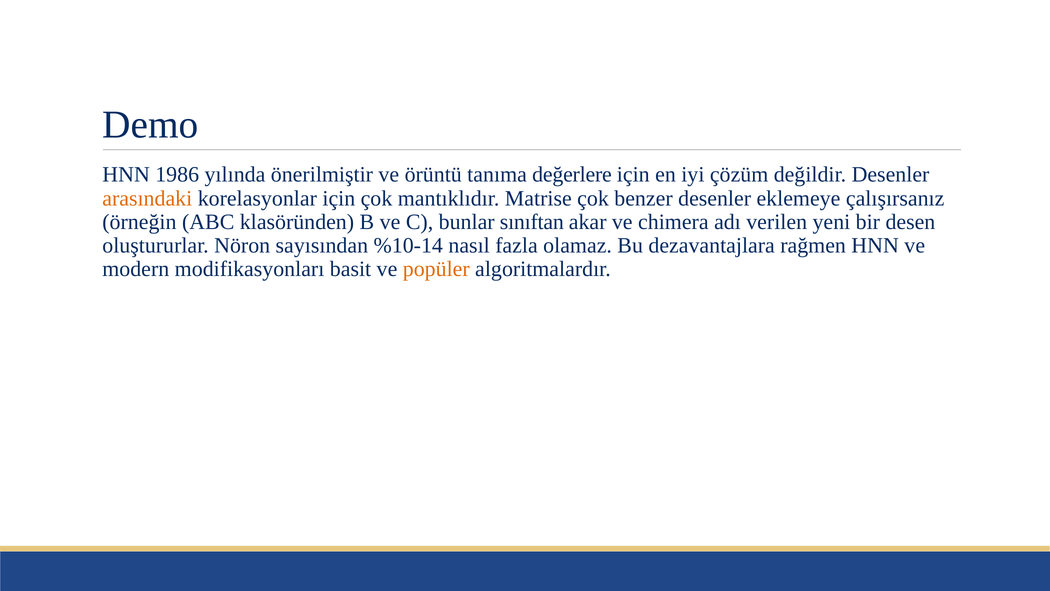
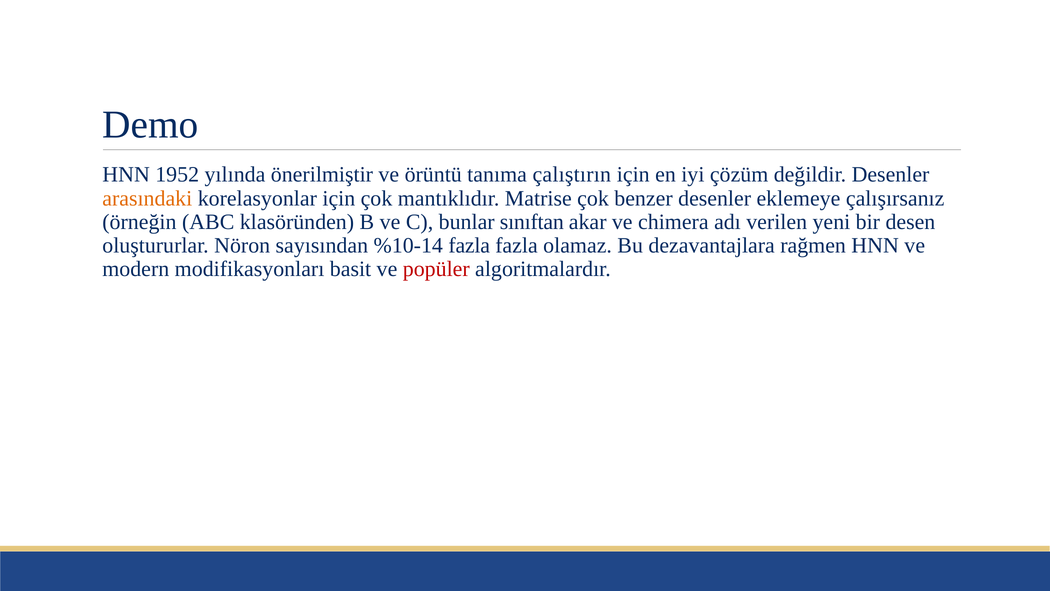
1986: 1986 -> 1952 (177, 175)
değerlere: değerlere -> çalıştırın (572, 175)
%10-14 nasıl: nasıl -> fazla (469, 245)
popüler colour: orange -> red (436, 269)
